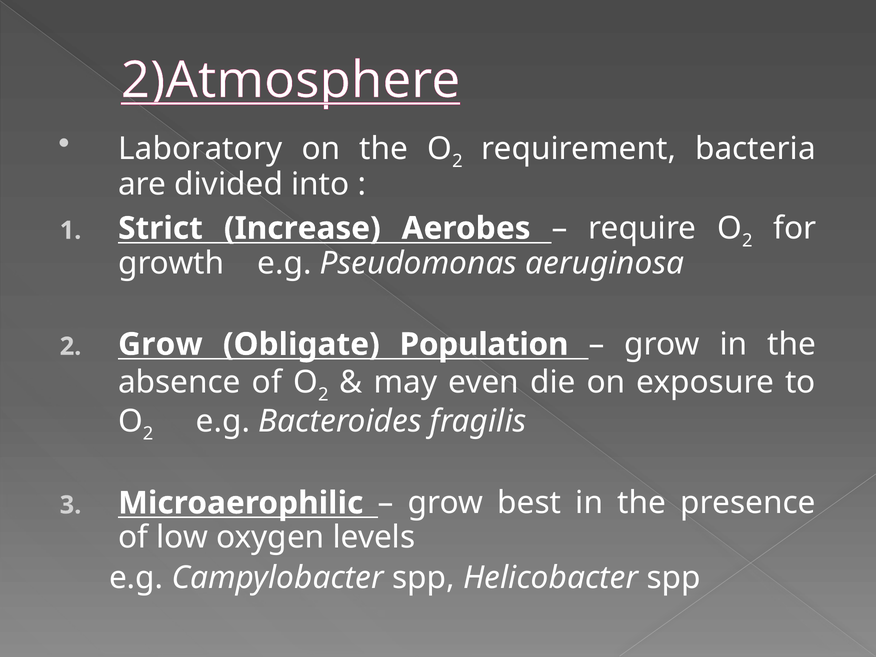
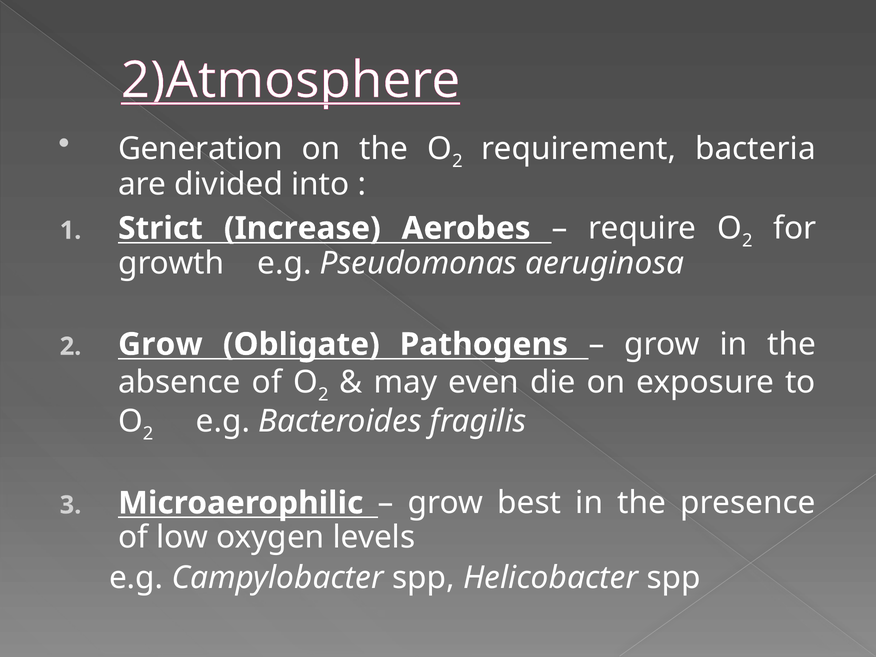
Laboratory: Laboratory -> Generation (200, 149)
Population: Population -> Pathogens (484, 344)
